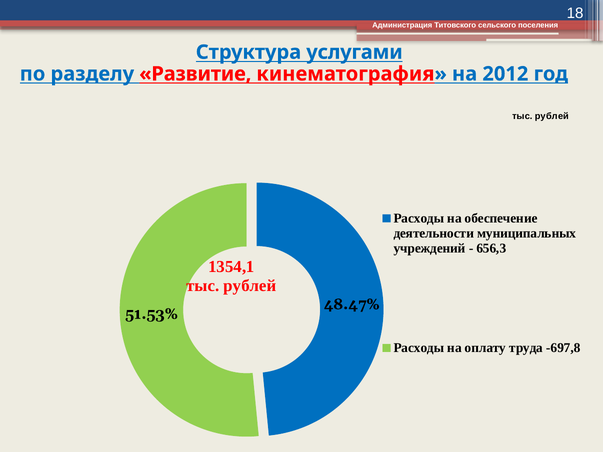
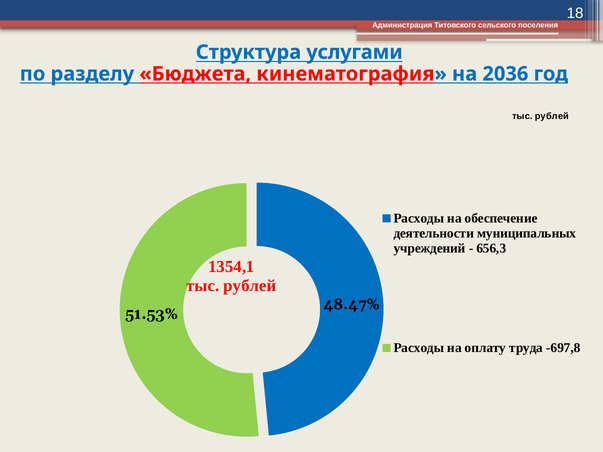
Развитие: Развитие -> Бюджета (195, 74)
2012: 2012 -> 2036 (505, 74)
